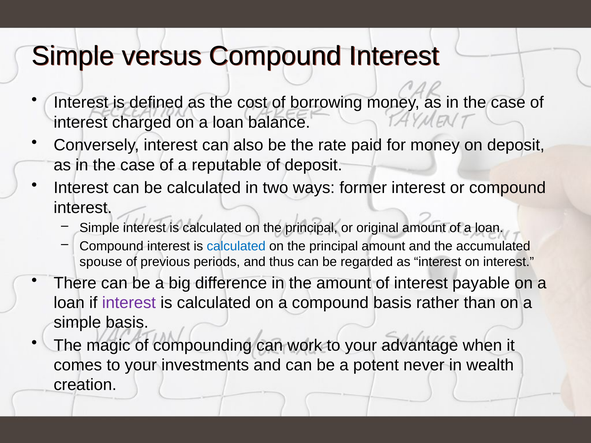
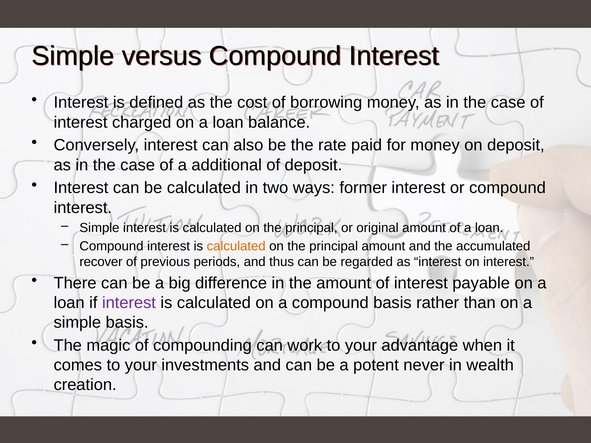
reputable: reputable -> additional (227, 165)
calculated colour: blue -> orange (236, 246)
spouse: spouse -> recover (101, 262)
